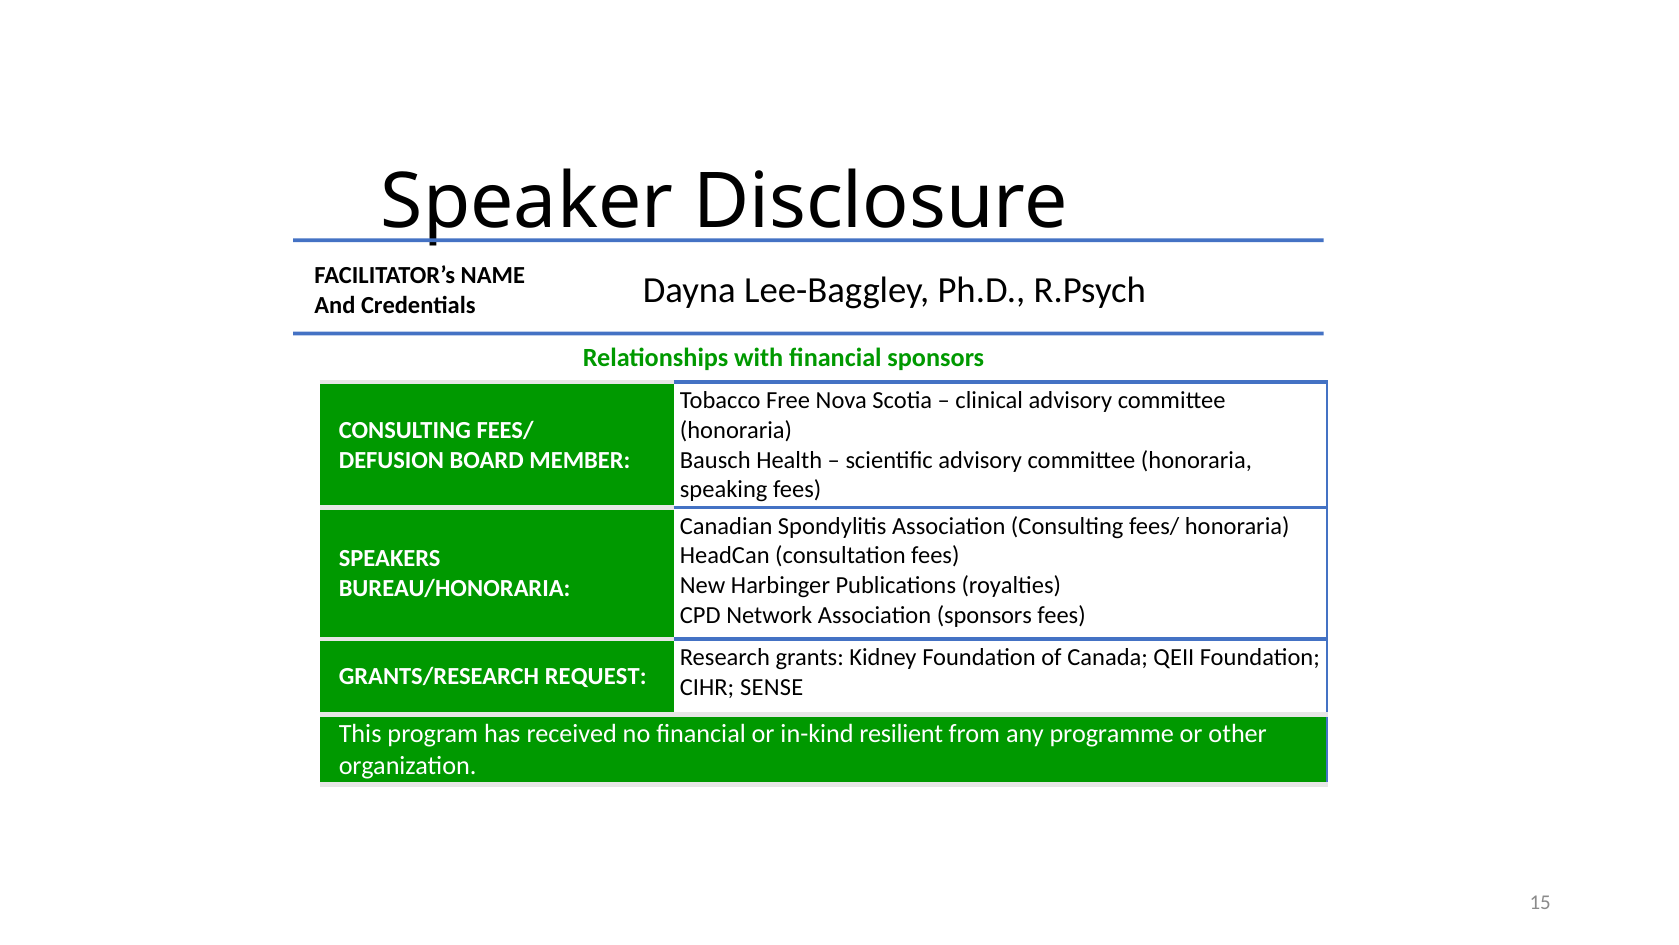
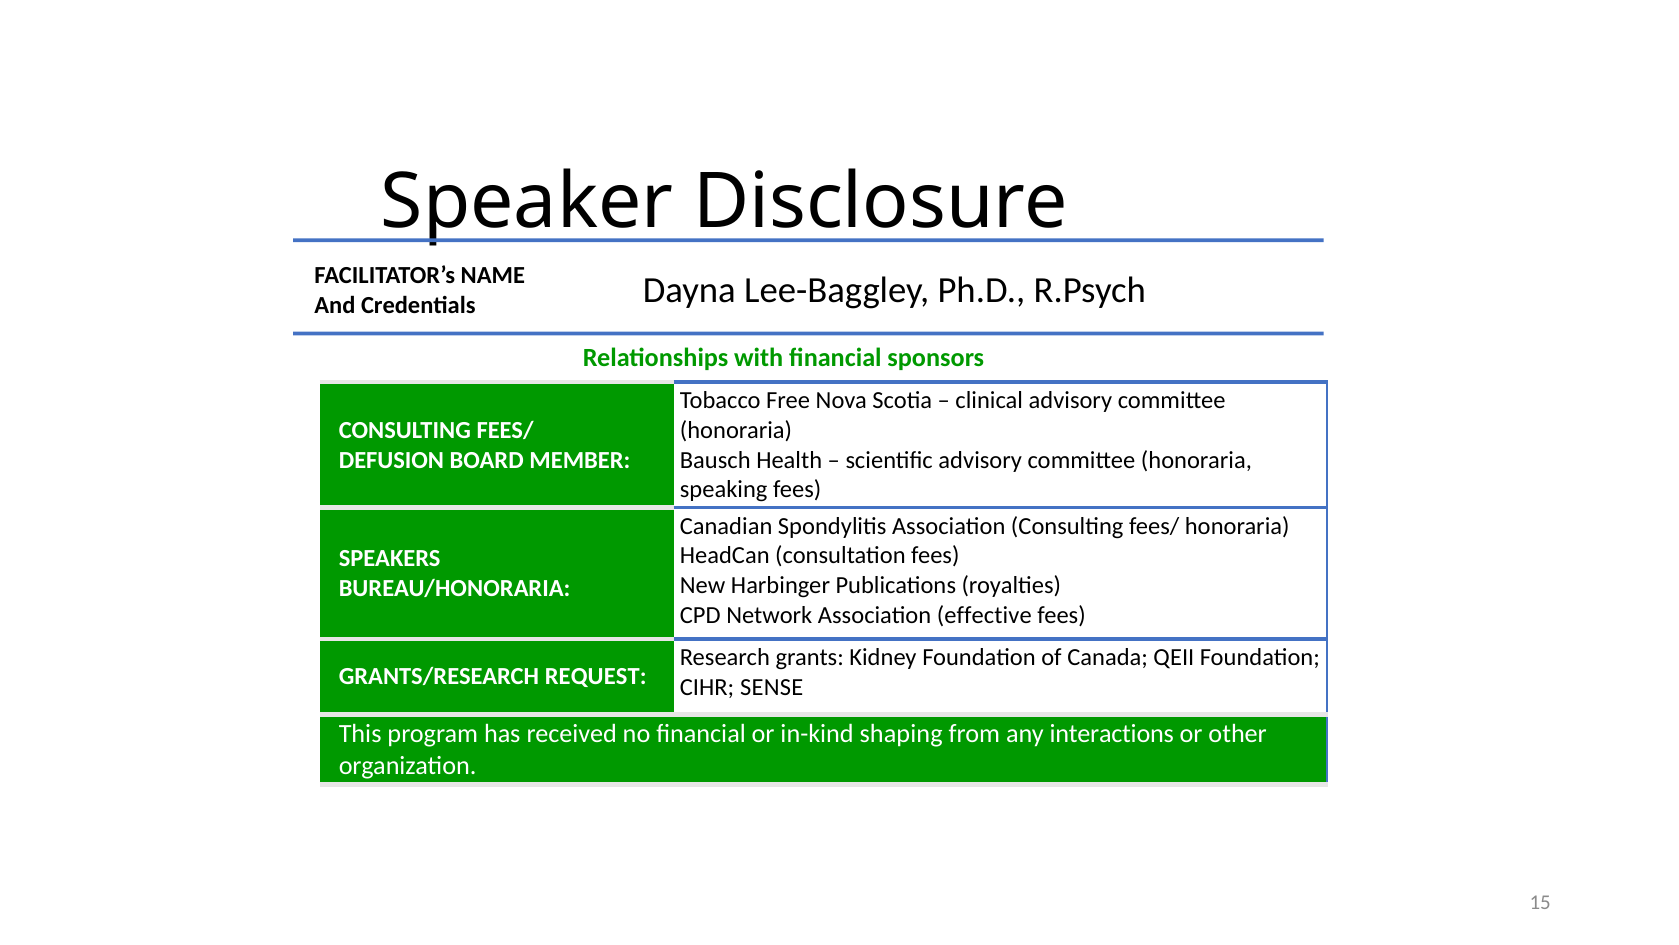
Association sponsors: sponsors -> effective (984, 615)
resilient: resilient -> shaping (901, 733)
programme: programme -> interactions (1112, 733)
